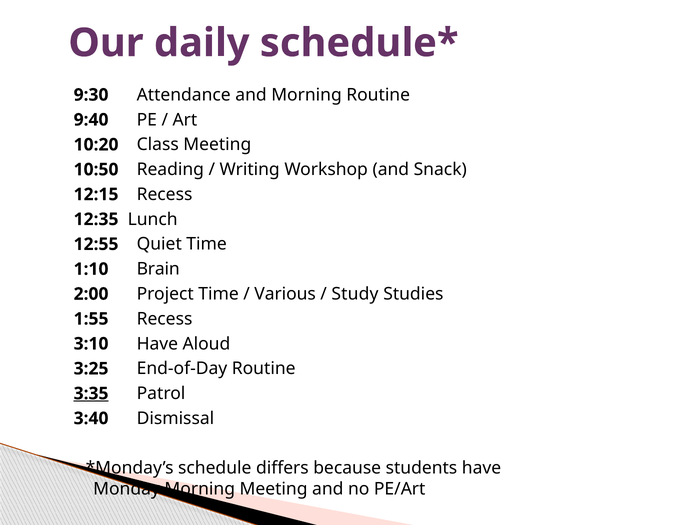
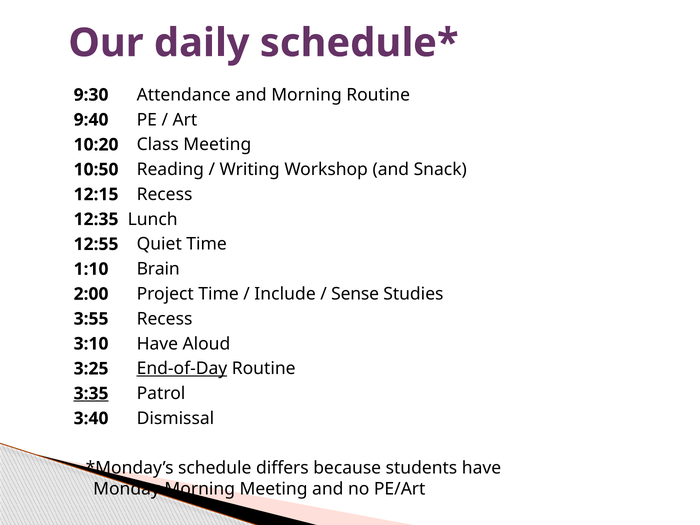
Various: Various -> Include (285, 294)
Study: Study -> Sense (355, 294)
1:55: 1:55 -> 3:55 (91, 319)
End-of-Day underline: none -> present (182, 369)
